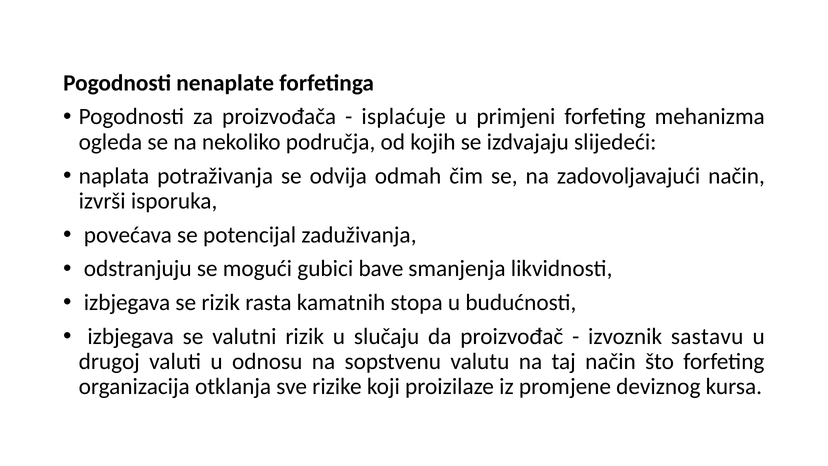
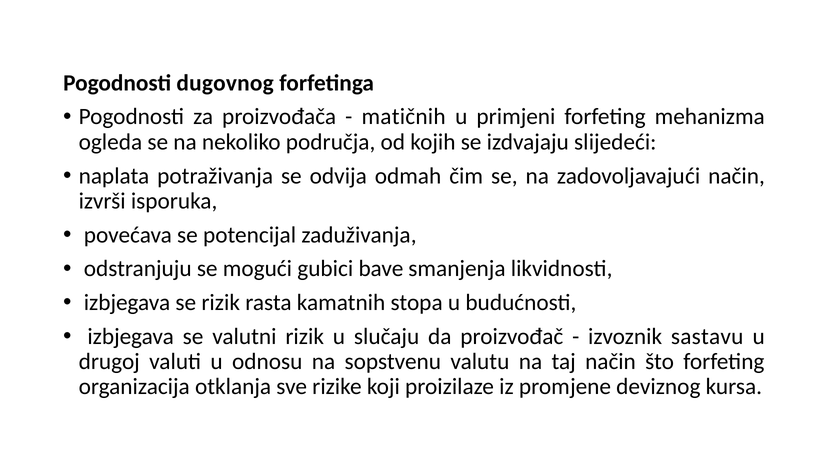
nenaplate: nenaplate -> dugovnog (225, 83)
isplaćuje: isplaćuje -> matičnih (404, 117)
